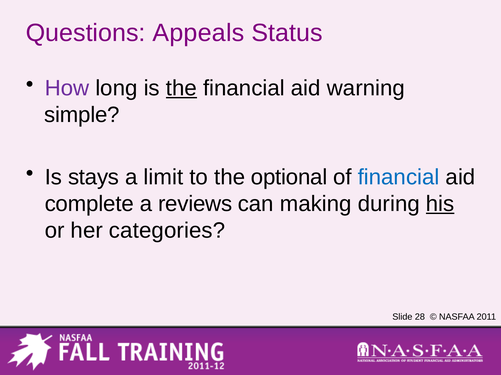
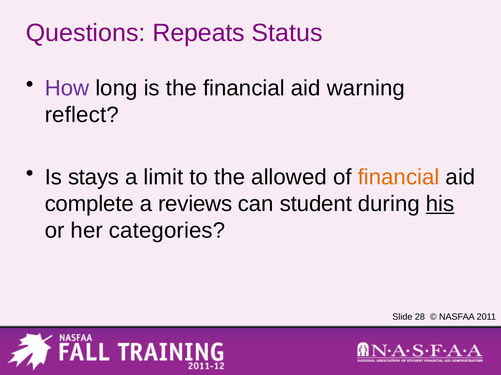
Appeals: Appeals -> Repeats (199, 33)
the underline: present -> none (181, 88)
simple: simple -> reflect (82, 115)
optional: optional -> allowed (289, 177)
financial colour: blue -> orange (399, 177)
making: making -> student (316, 204)
